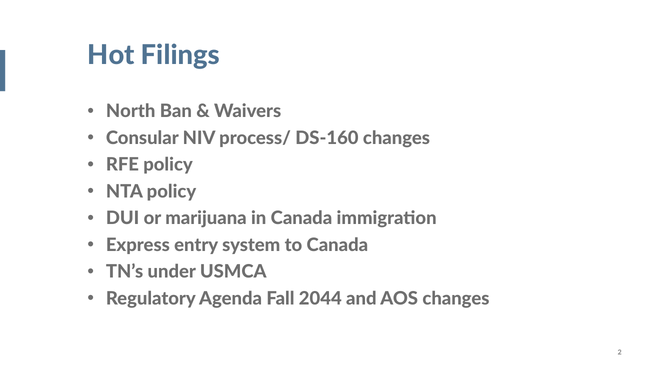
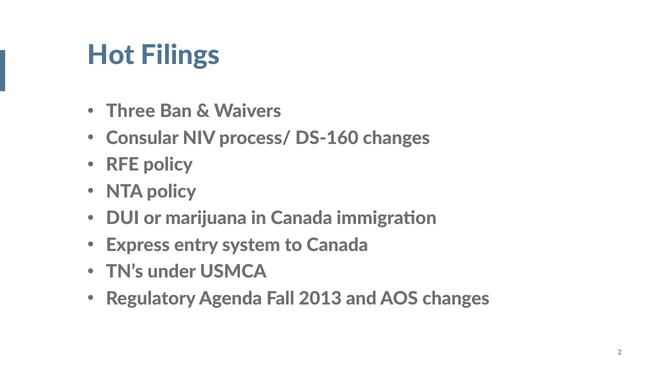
North: North -> Three (131, 111)
2044: 2044 -> 2013 (320, 299)
